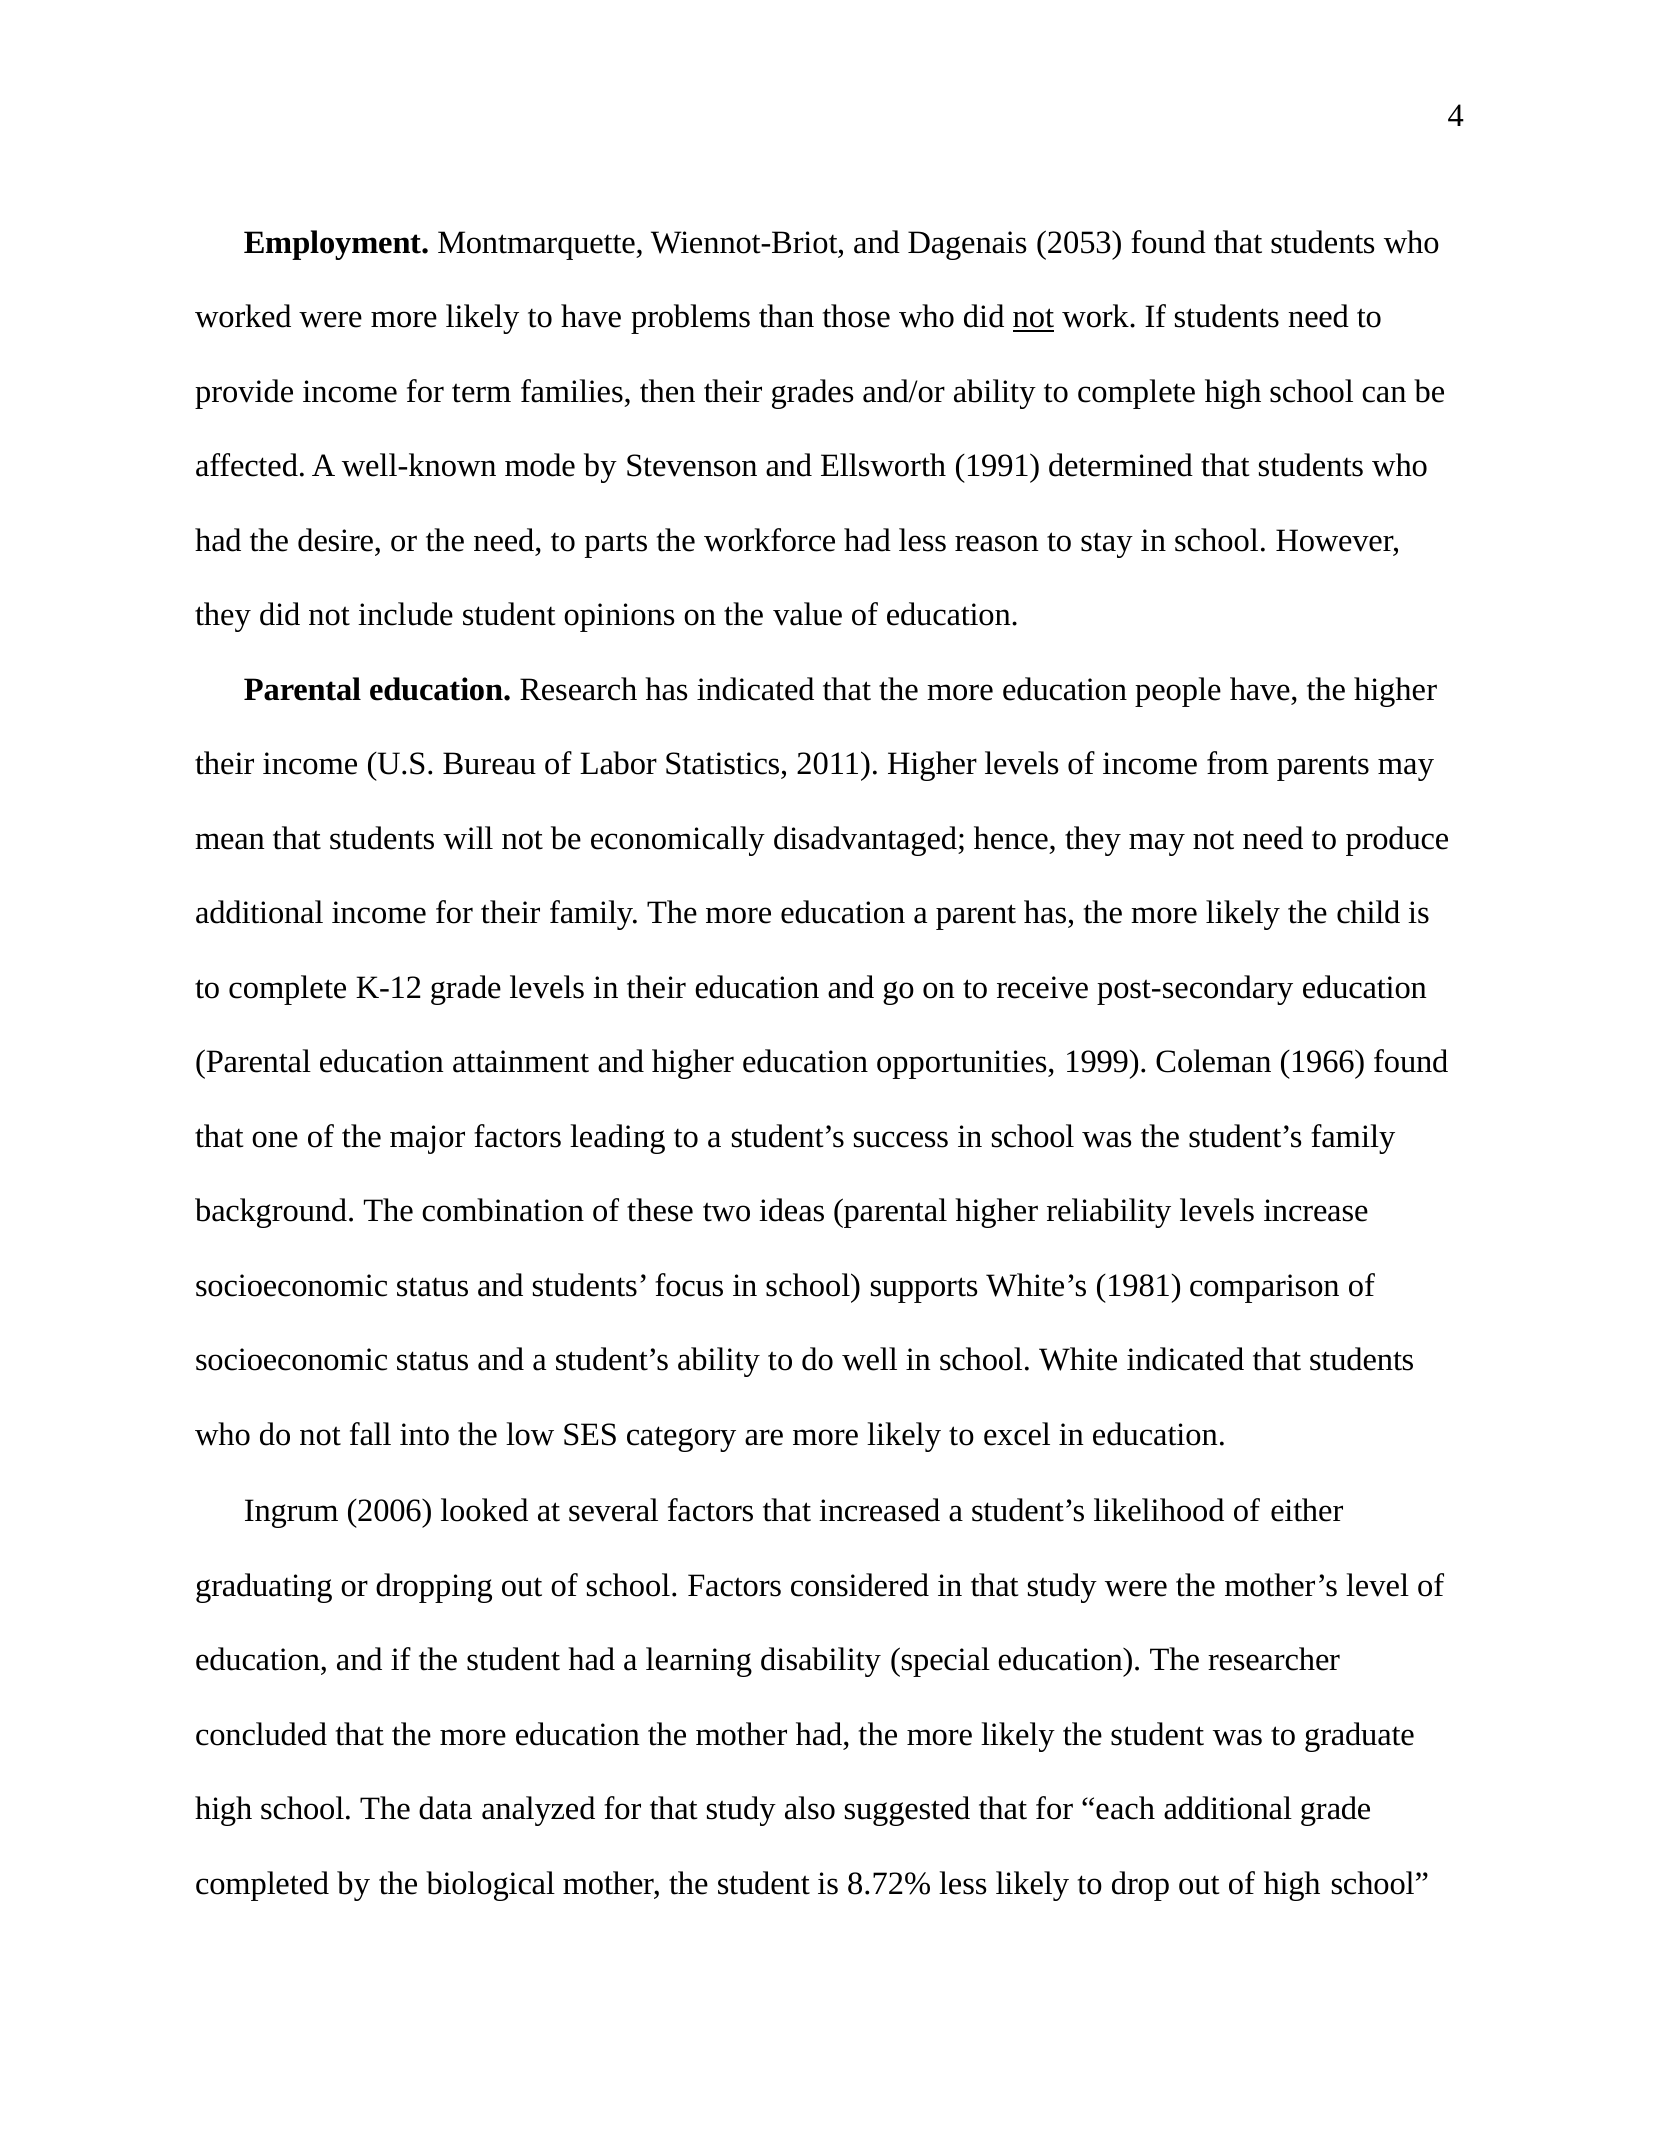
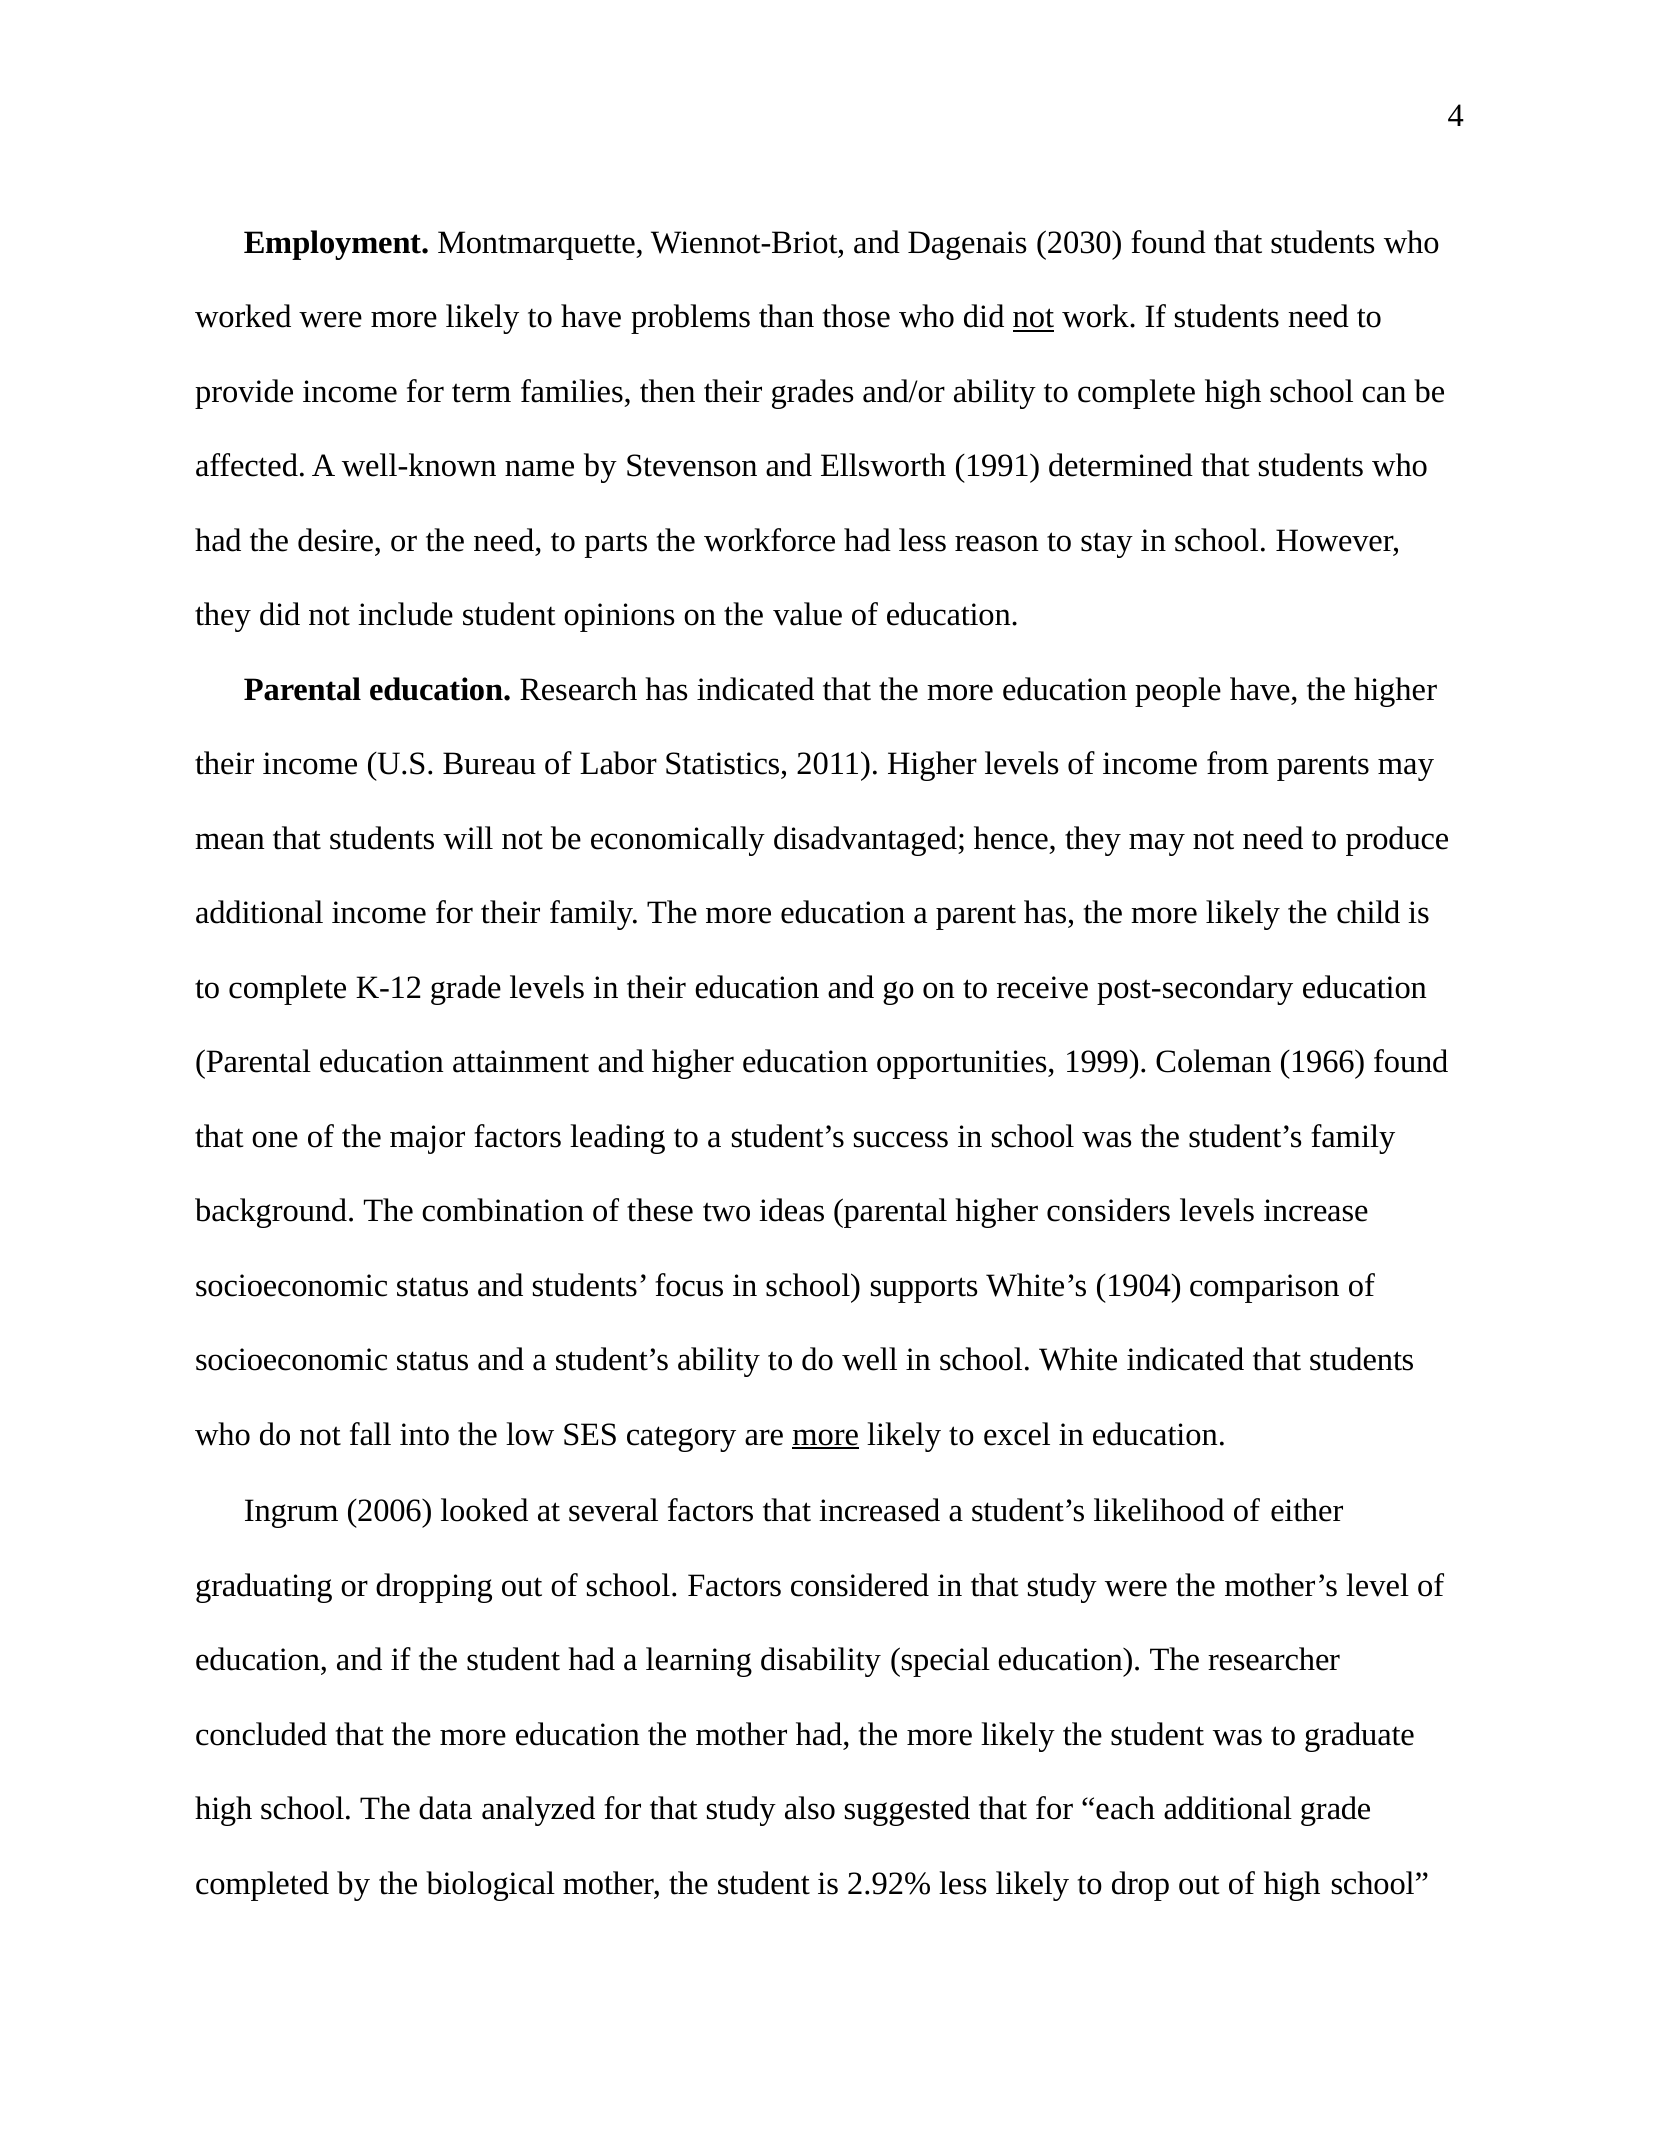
2053: 2053 -> 2030 (1079, 242)
mode: mode -> name (540, 466)
reliability: reliability -> considers (1109, 1211)
1981: 1981 -> 1904 (1139, 1286)
more underline: none -> present (826, 1435)
8.72%: 8.72% -> 2.92% (889, 1884)
